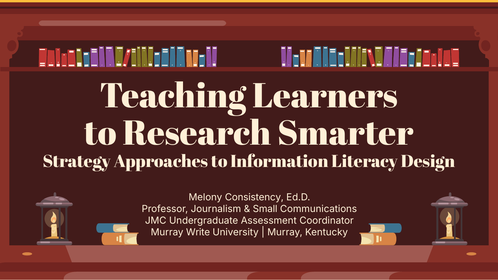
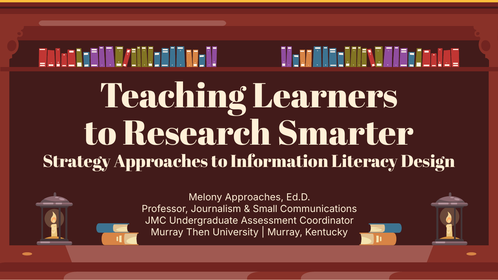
Melony Consistency: Consistency -> Approaches (254, 197)
Write: Write -> Then (198, 232)
